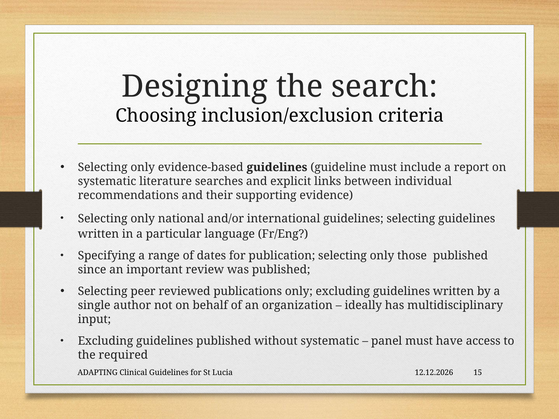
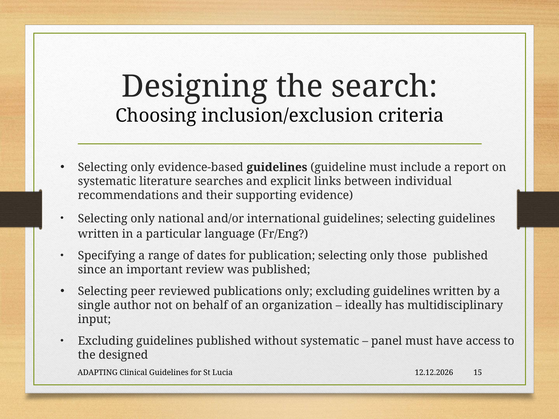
required: required -> designed (123, 355)
